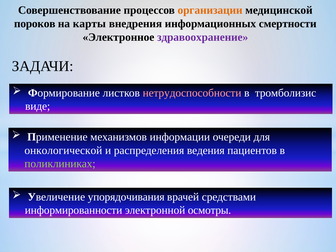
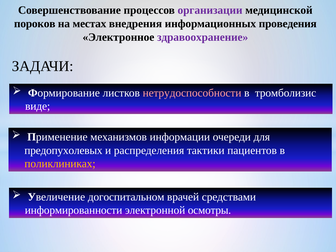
организации colour: orange -> purple (210, 10)
карты: карты -> местах (89, 24)
смертности: смертности -> проведения (288, 24)
онкологической: онкологической -> предопухолевых (63, 150)
ведения: ведения -> тактики (206, 150)
поликлиниках colour: light green -> yellow (60, 164)
упорядочивания: упорядочивания -> догоспитальном (126, 197)
